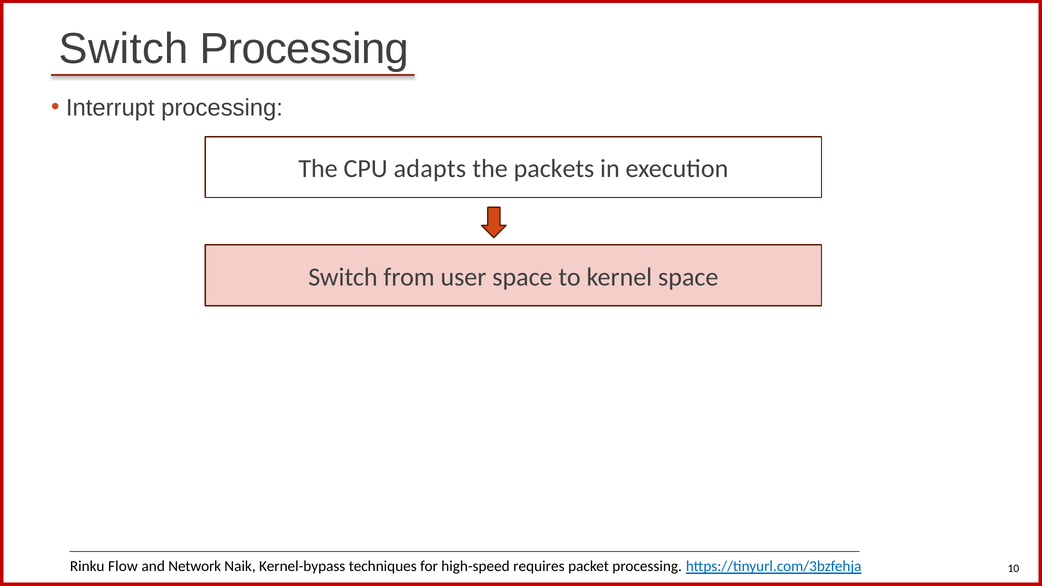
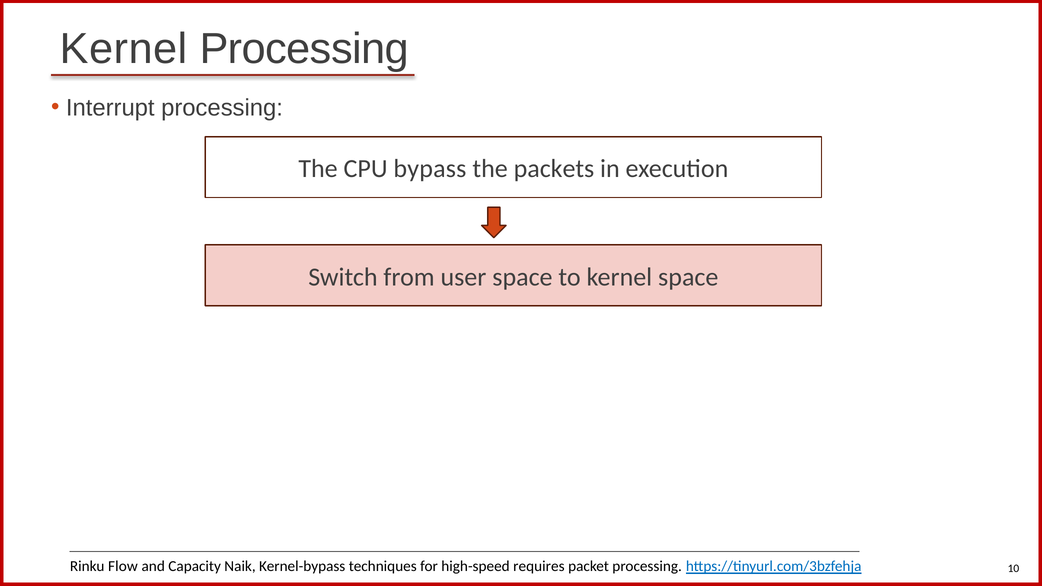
Switch: Switch -> Kernel (124, 49)
adapts: adapts -> bypass (430, 169)
Network: Network -> Capacity (195, 566)
